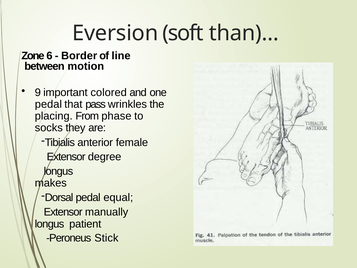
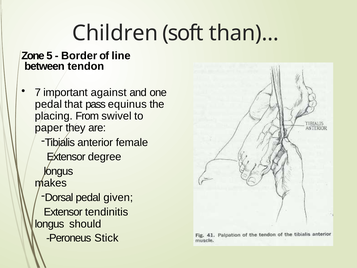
Eversion: Eversion -> Children (115, 33)
6: 6 -> 5 (49, 56)
motion: motion -> tendon (86, 66)
9: 9 -> 7 (38, 92)
colored: colored -> against (109, 92)
wrinkles: wrinkles -> equinus (127, 104)
phase: phase -> swivel (116, 116)
socks: socks -> paper (49, 128)
equal: equal -> given (118, 197)
manually: manually -> tendinitis (107, 212)
patient: patient -> should (85, 224)
